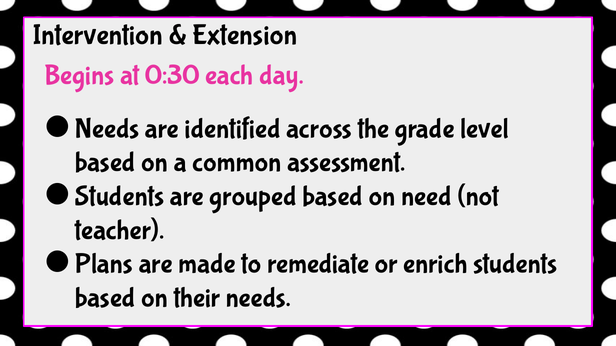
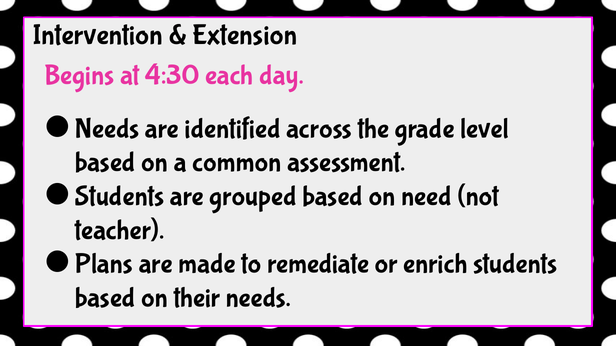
0:30: 0:30 -> 4:30 (172, 75)
